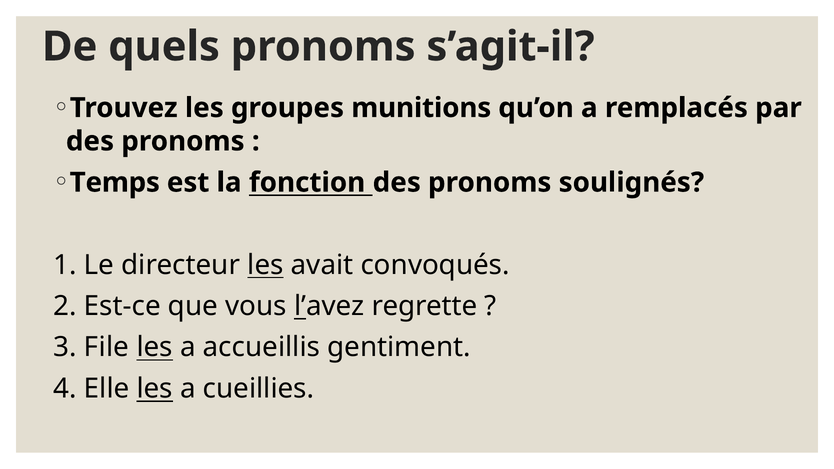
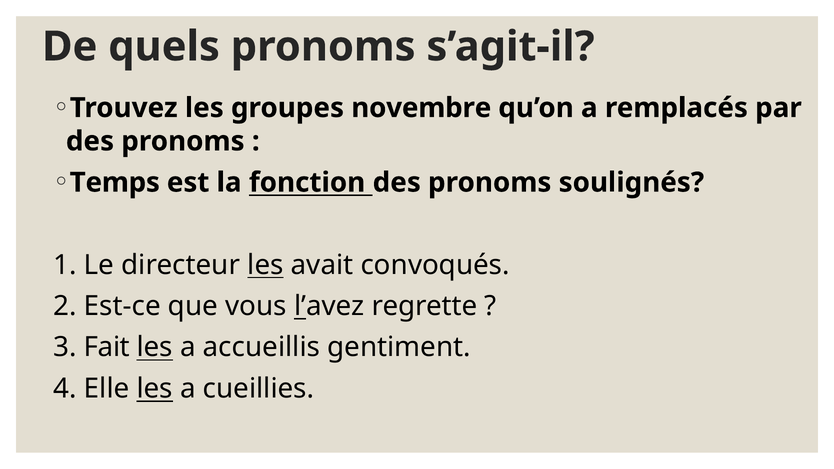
munitions: munitions -> novembre (421, 108)
File: File -> Fait (107, 347)
